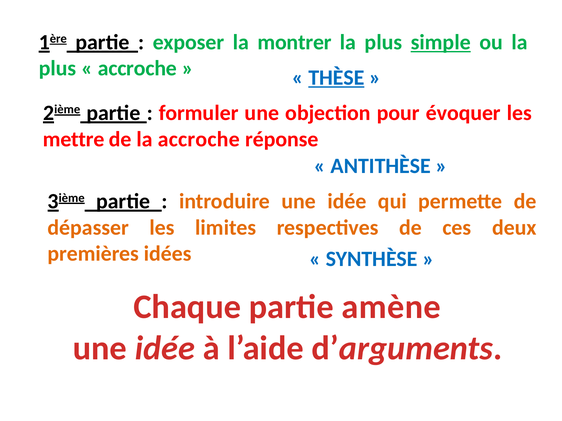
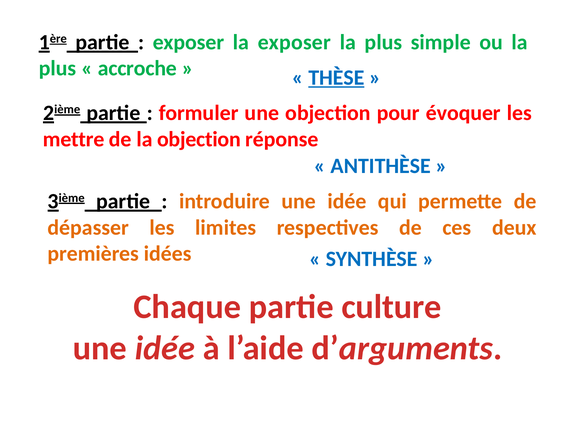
la montrer: montrer -> exposer (294, 42)
simple underline: present -> none (441, 42)
la accroche: accroche -> objection (199, 139)
amène: amène -> culture (391, 307)
